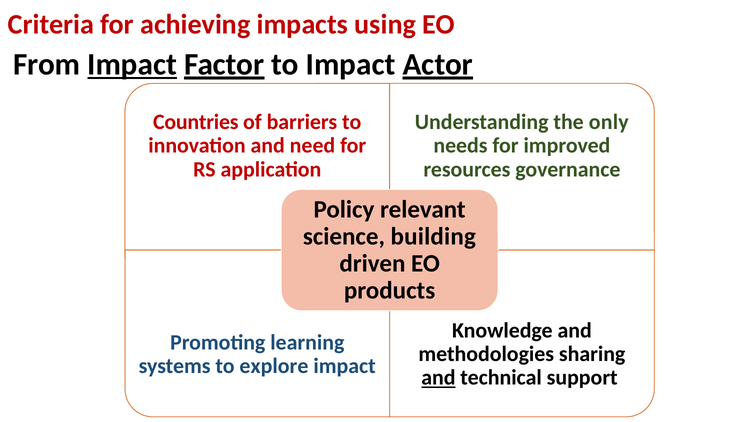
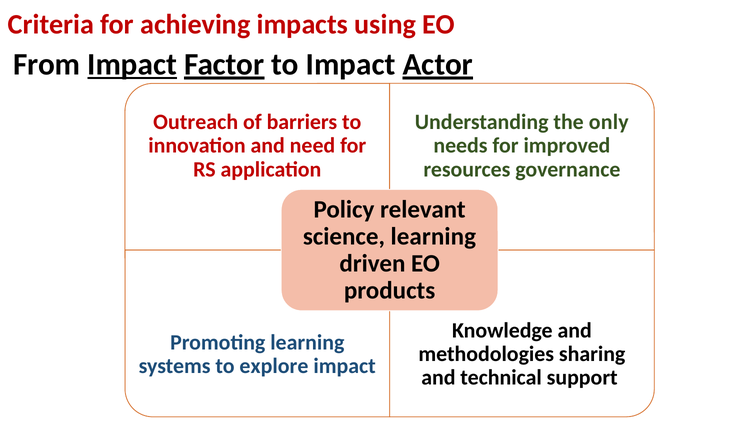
Countries: Countries -> Outreach (196, 122)
science building: building -> learning (433, 236)
and underline: present -> none (438, 378)
